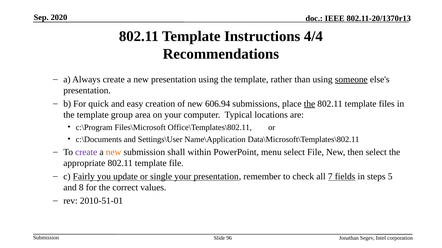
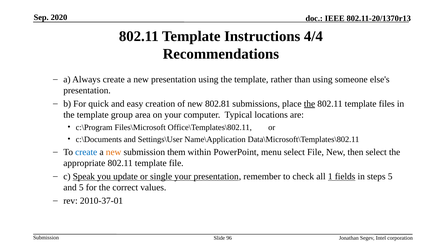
someone underline: present -> none (351, 80)
606.94: 606.94 -> 802.81 (218, 104)
create colour: purple -> blue (86, 153)
shall: shall -> them (176, 153)
Fairly: Fairly -> Speak (84, 177)
7: 7 -> 1 (330, 177)
and 8: 8 -> 5 (81, 188)
2010-51-01: 2010-51-01 -> 2010-37-01 (101, 201)
